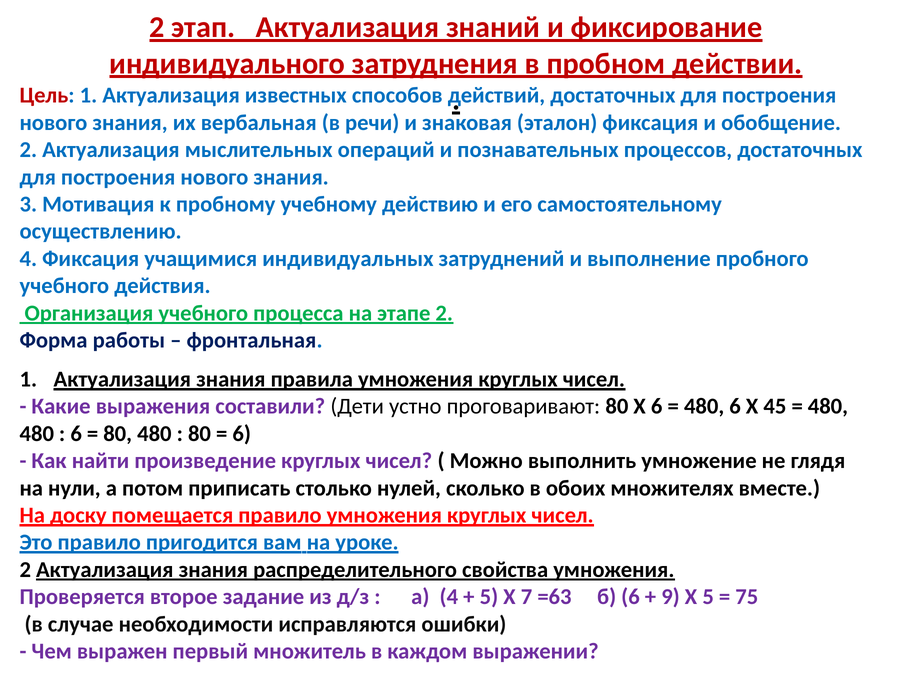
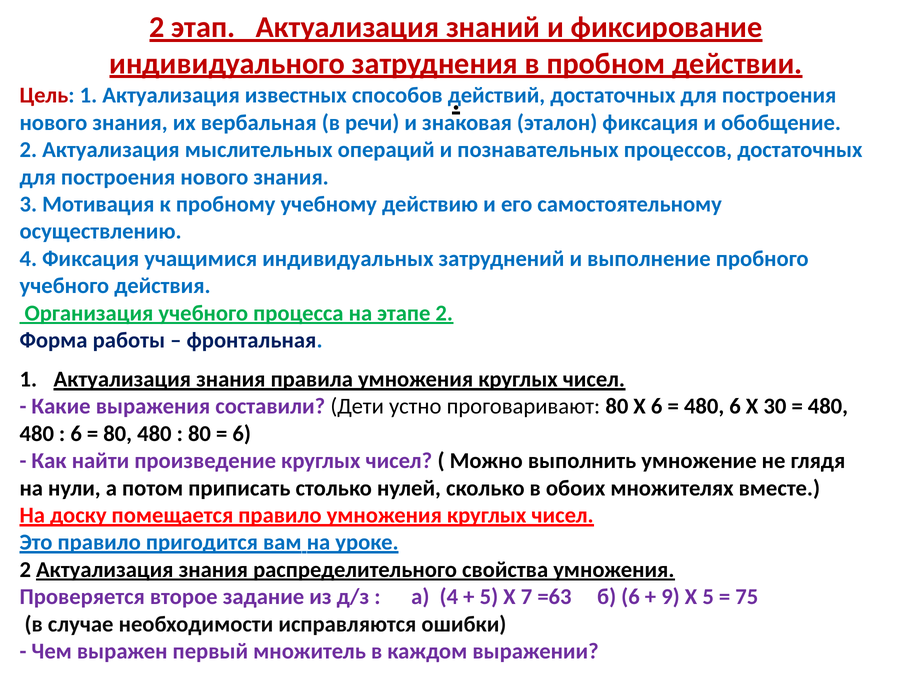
45: 45 -> 30 (775, 406)
